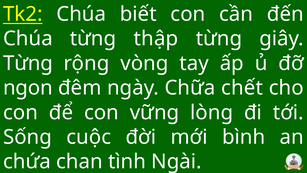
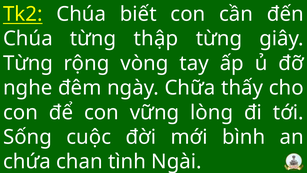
ngon: ngon -> nghe (28, 88)
chết: chết -> thấy (242, 88)
